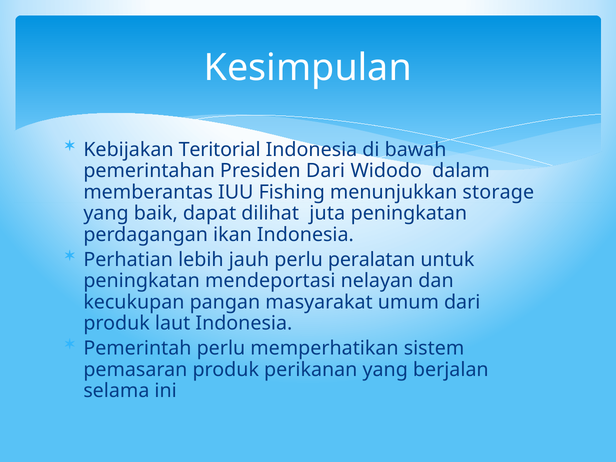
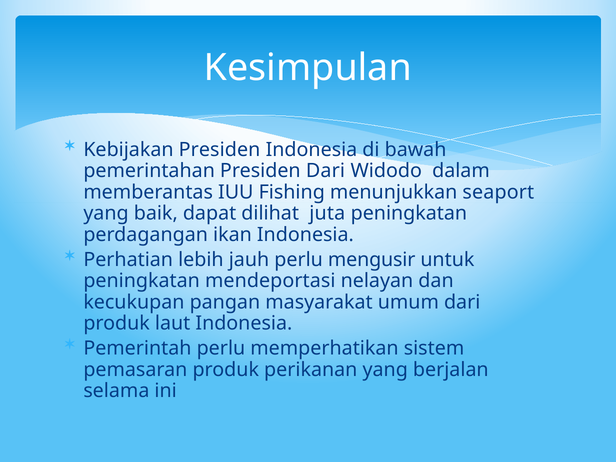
Kebijakan Teritorial: Teritorial -> Presiden (220, 150)
storage: storage -> seaport (498, 192)
peralatan: peralatan -> mengusir (372, 260)
